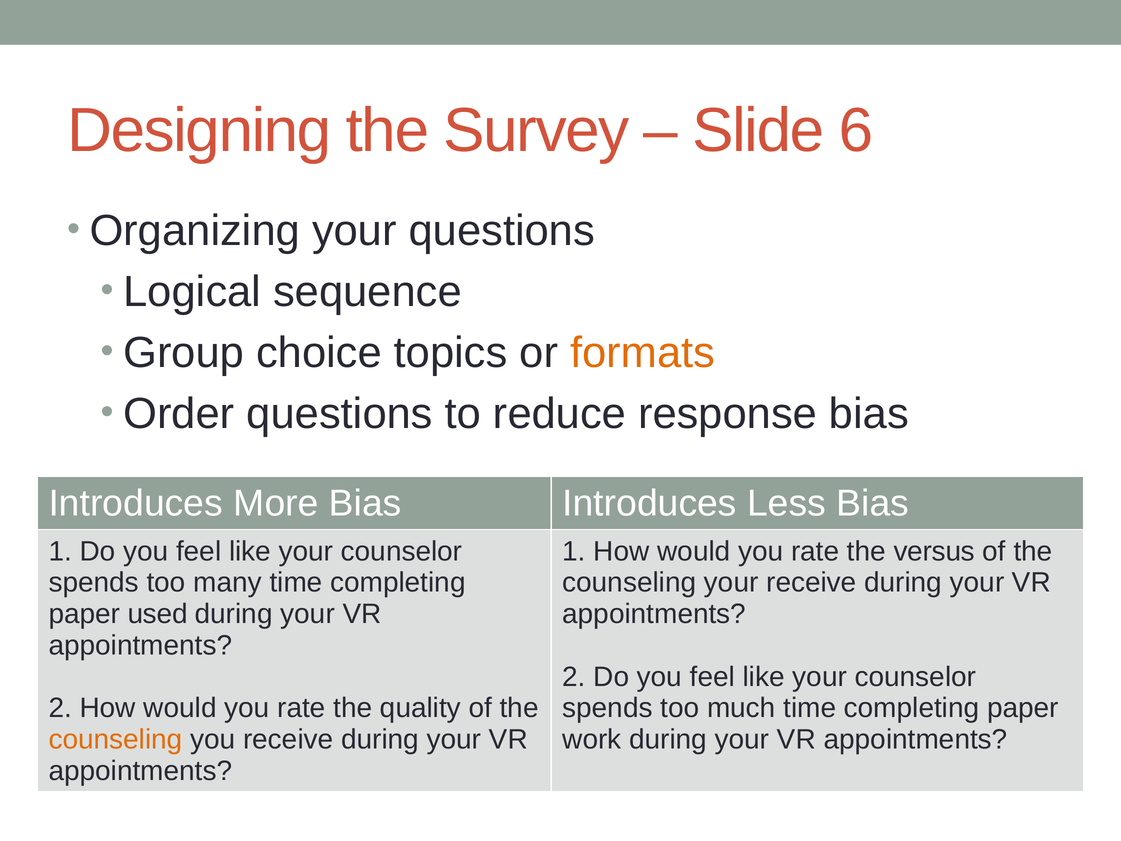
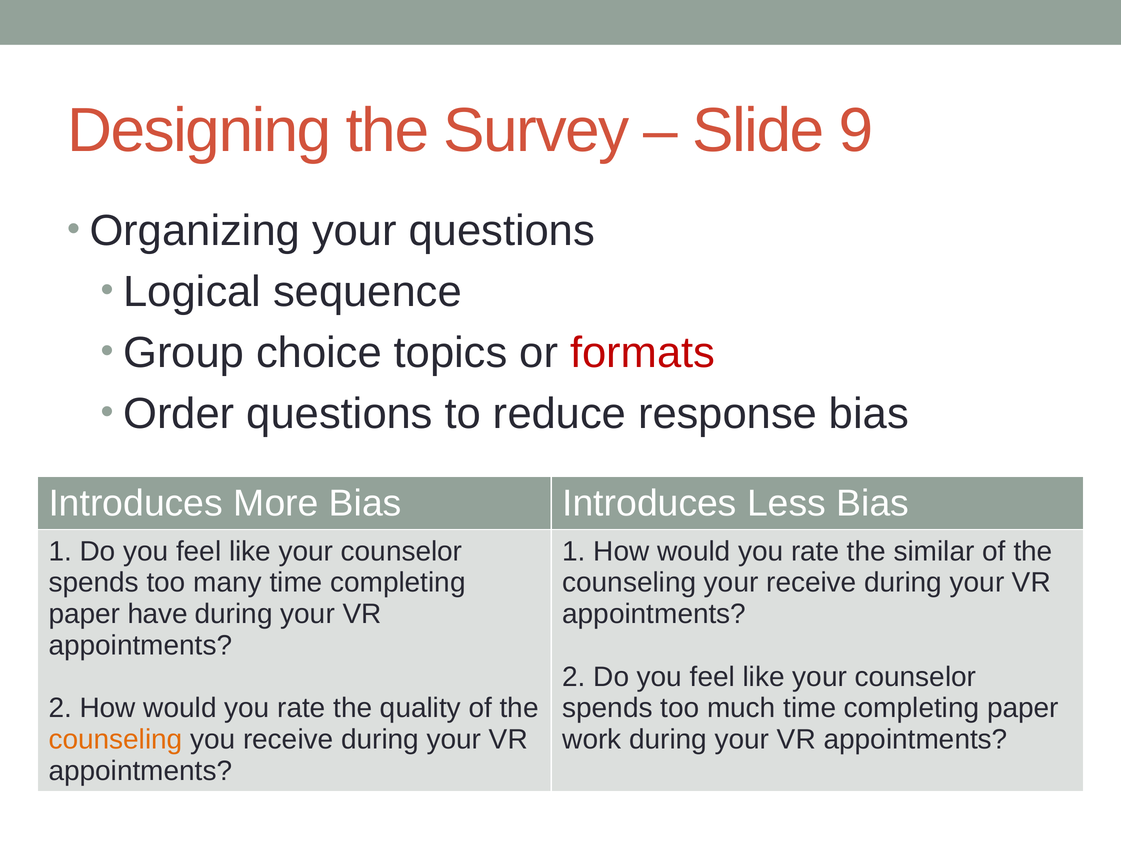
6: 6 -> 9 (856, 130)
formats colour: orange -> red (643, 353)
versus: versus -> similar (934, 551)
used: used -> have (158, 614)
